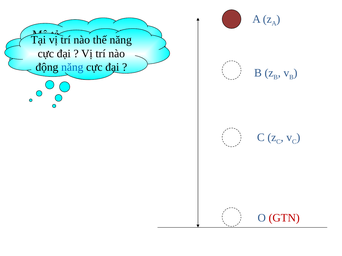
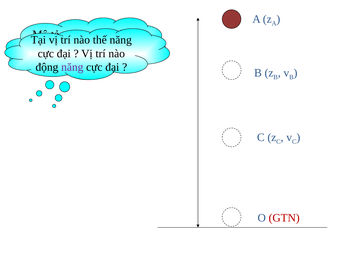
năng colour: blue -> purple (72, 67)
